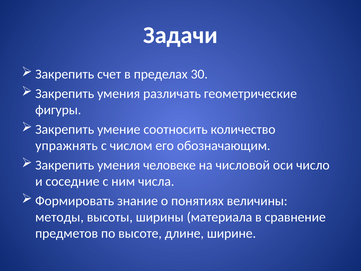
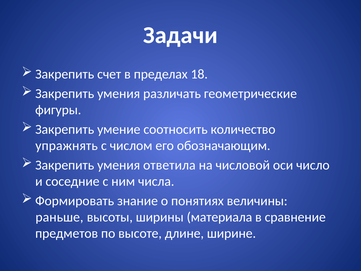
30: 30 -> 18 (199, 74)
человеке: человеке -> ответила (169, 165)
методы: методы -> раньше (59, 217)
